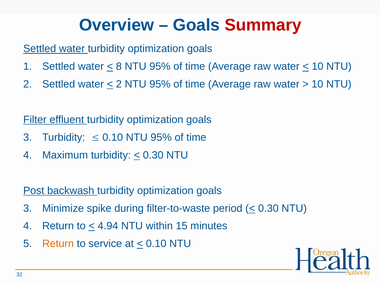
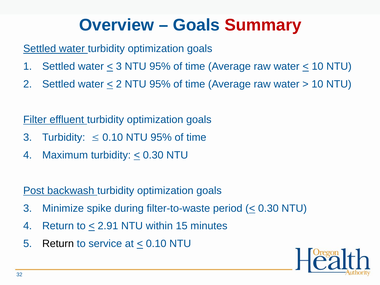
8: 8 -> 3 (119, 66)
4.94: 4.94 -> 2.91 (108, 226)
Return colour: orange -> black (58, 244)
